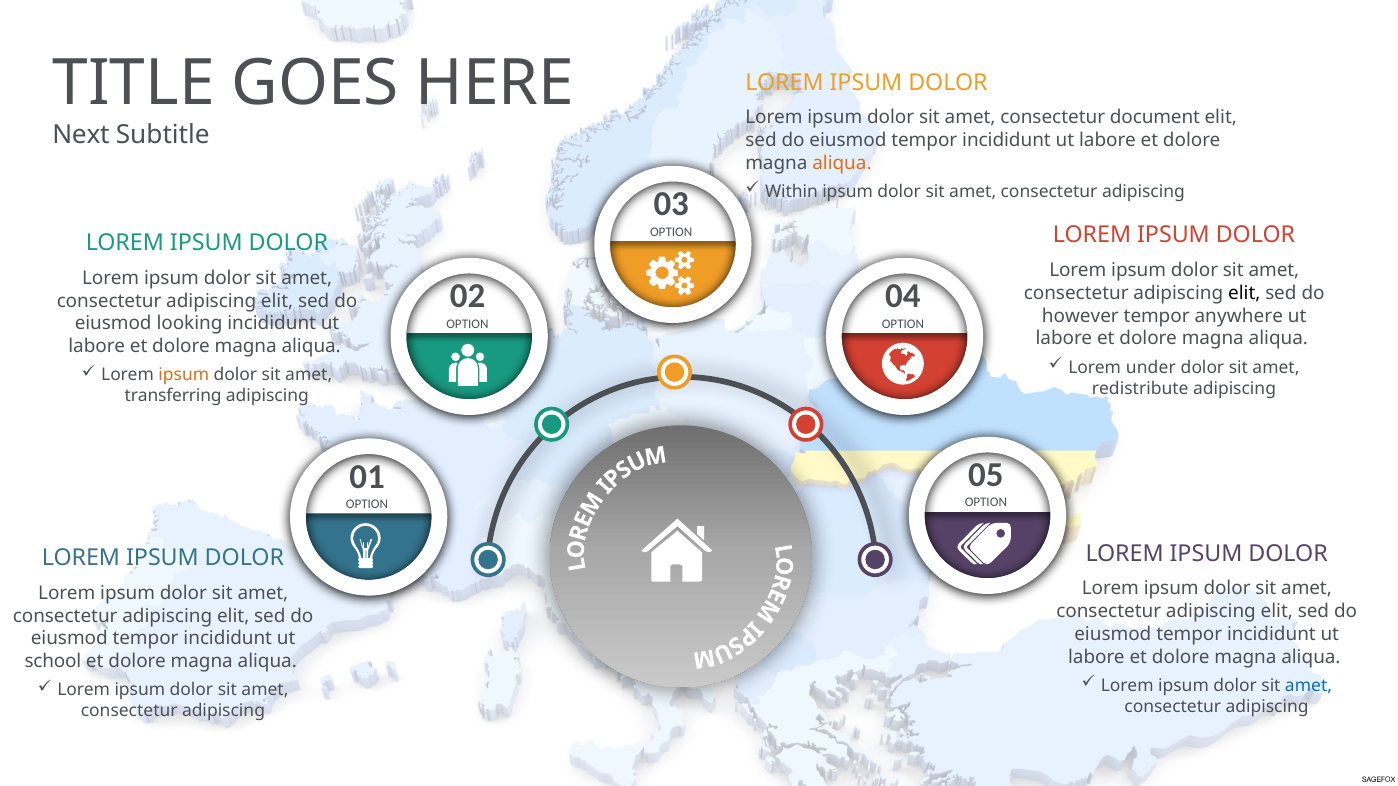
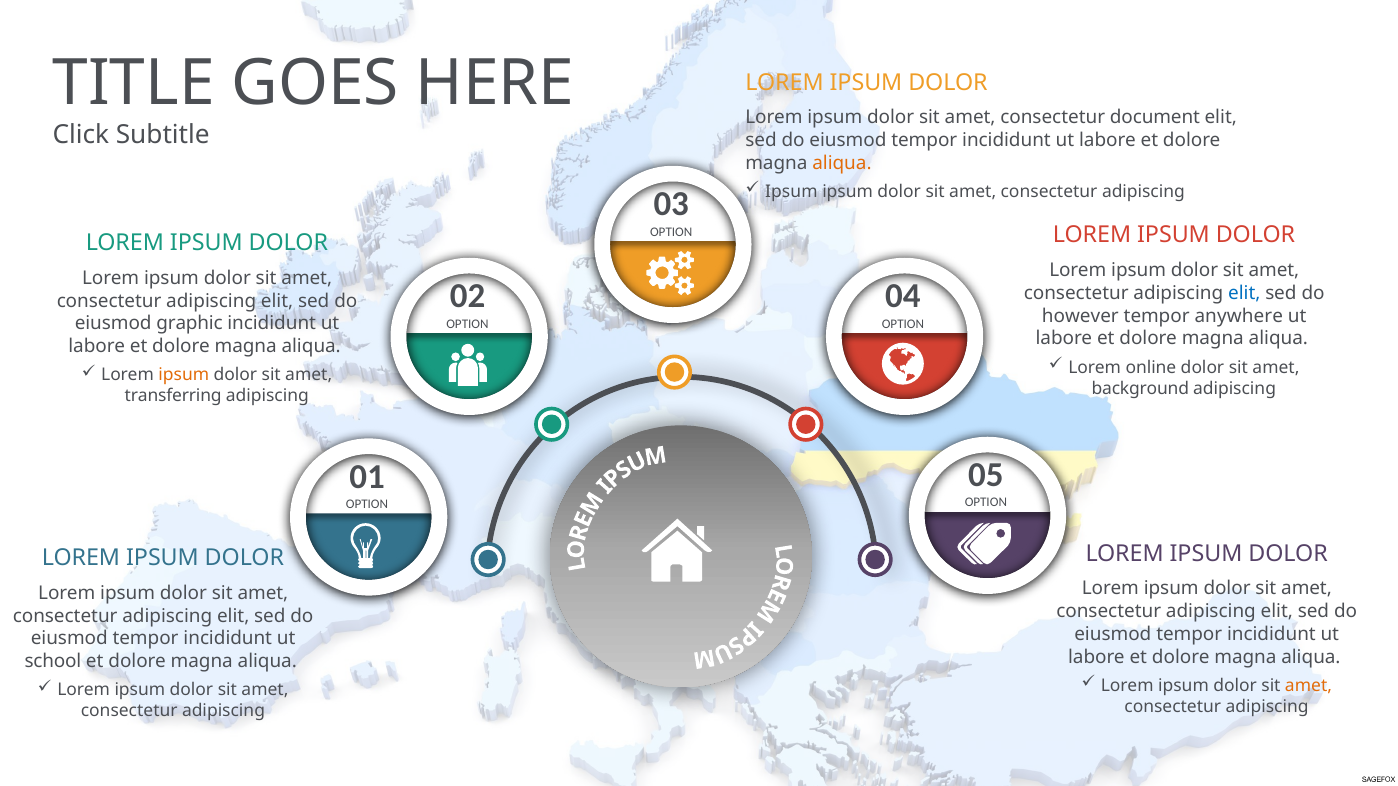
Next: Next -> Click (81, 134)
Within: Within -> Ipsum (791, 192)
elit colour: black -> blue (1244, 293)
looking: looking -> graphic (190, 324)
under: under -> online (1151, 368)
redistribute: redistribute -> background (1140, 388)
amet colour: blue -> orange (1308, 686)
